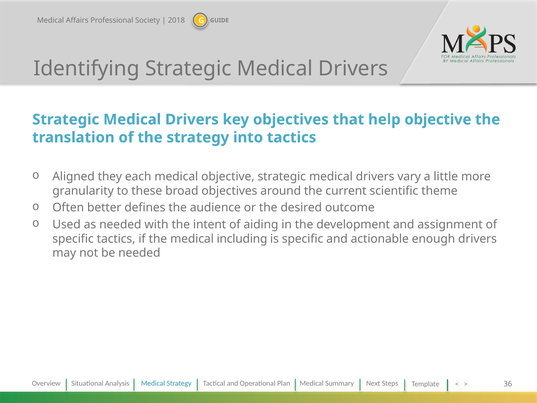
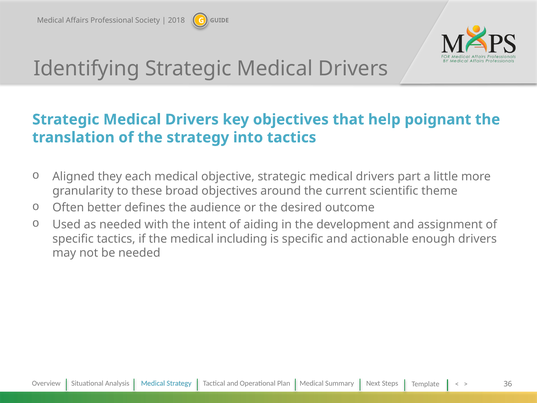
help objective: objective -> poignant (438, 119)
vary: vary -> part (409, 177)
